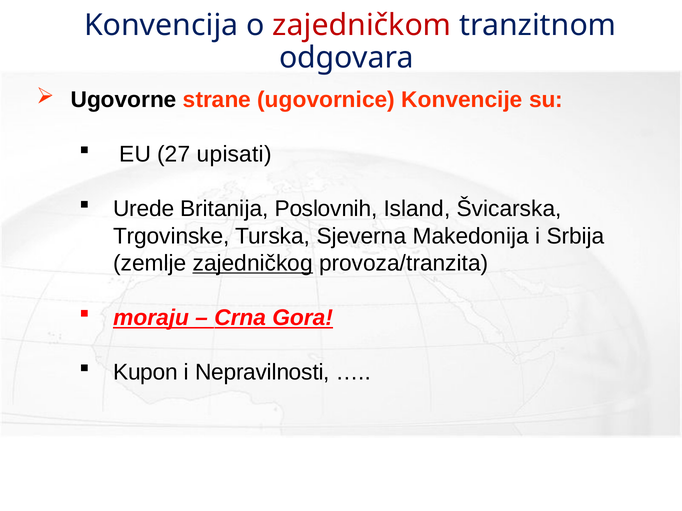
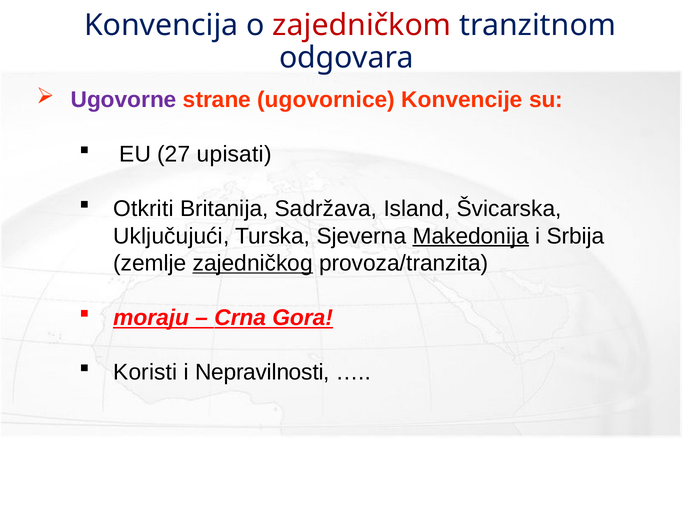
Ugovorne colour: black -> purple (124, 100)
Urede: Urede -> Otkriti (143, 209)
Poslovnih: Poslovnih -> Sadržava (326, 209)
Trgovinske: Trgovinske -> Uključujući (171, 236)
Makedonija underline: none -> present (471, 236)
Kupon: Kupon -> Koristi (145, 373)
